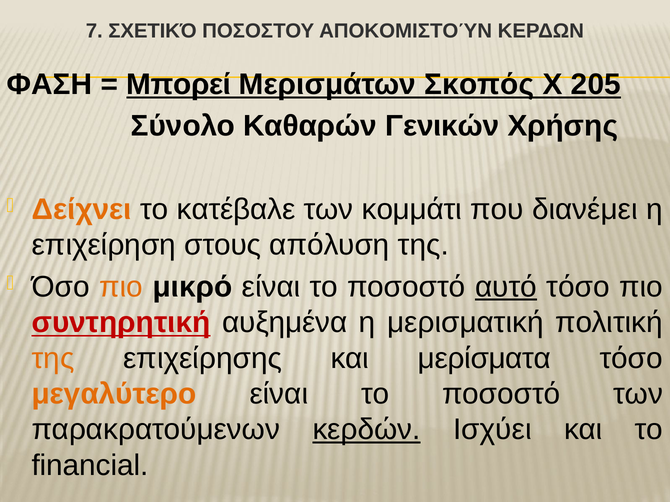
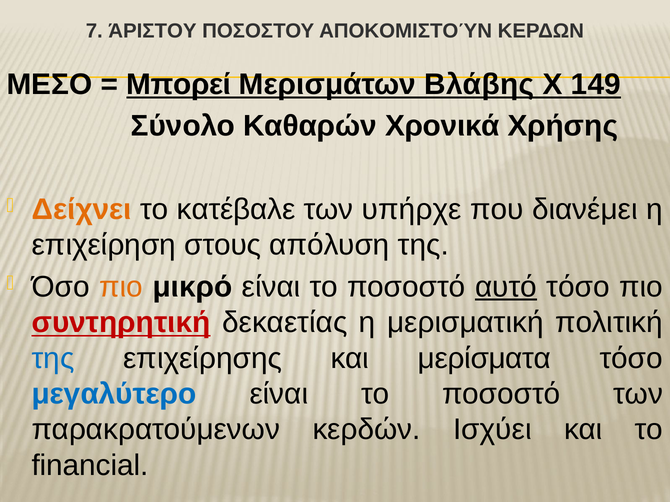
ΣΧΕΤΙΚΌ: ΣΧΕΤΙΚΌ -> ΆΡΙΣΤΟΥ (152, 31)
ΦΑΣΗ: ΦΑΣΗ -> ΜΕΣΟ (49, 85)
Σκοπός: Σκοπός -> Βλάβης (479, 85)
205: 205 -> 149 (596, 85)
Γενικών: Γενικών -> Χρονικά (442, 126)
κομμάτι: κομμάτι -> υπήρχε (412, 210)
αυξημένα: αυξημένα -> δεκαετίας (285, 323)
της colour: orange -> blue (53, 359)
μεγαλύτερο colour: orange -> blue (114, 394)
κερδών underline: present -> none (367, 430)
